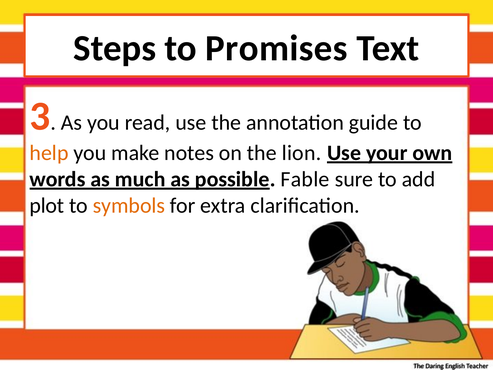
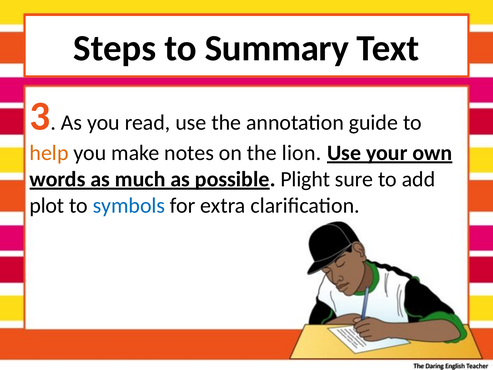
Promises: Promises -> Summary (277, 48)
Fable: Fable -> Plight (305, 179)
symbols colour: orange -> blue (129, 205)
